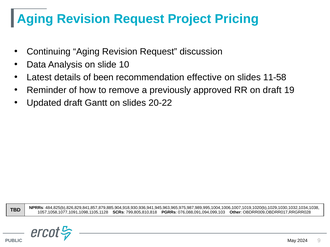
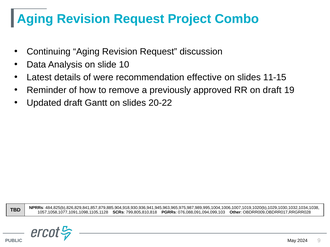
Pricing: Pricing -> Combo (237, 19)
been: been -> were (103, 77)
11-58: 11-58 -> 11-15 (275, 77)
